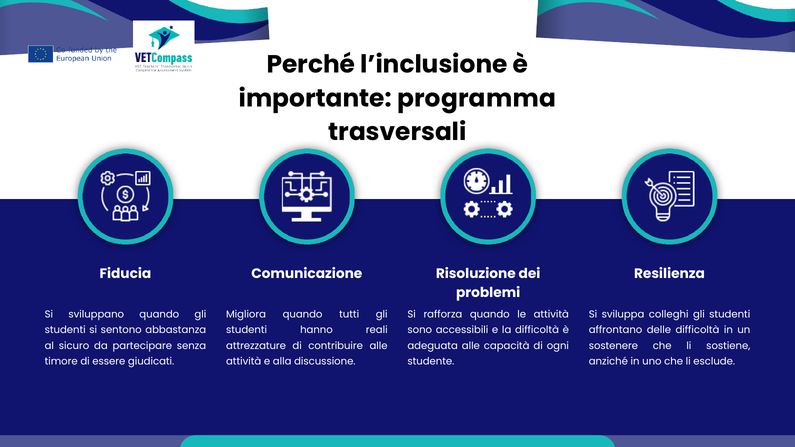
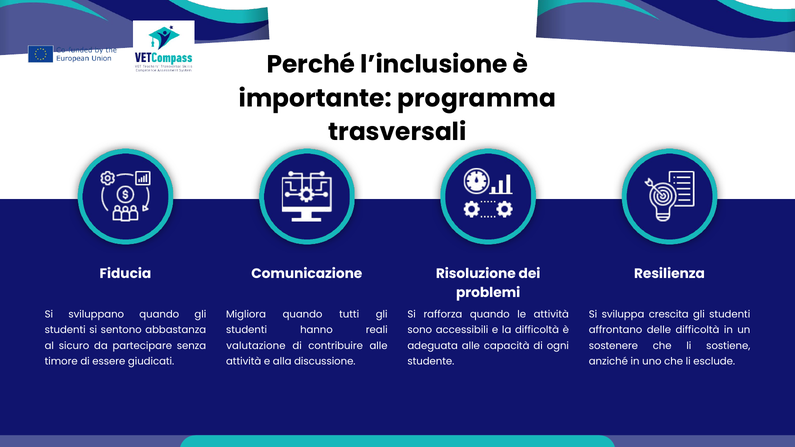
colleghi: colleghi -> crescita (669, 314)
attrezzature: attrezzature -> valutazione (256, 346)
